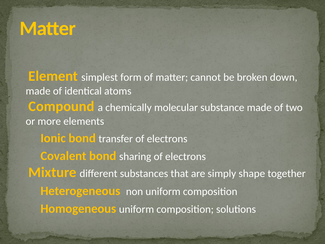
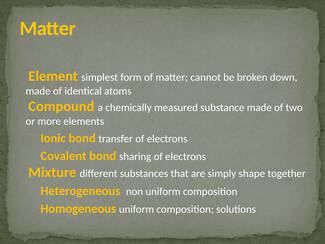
molecular: molecular -> measured (176, 108)
